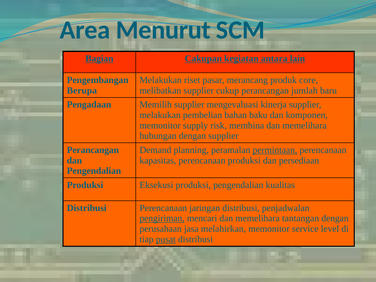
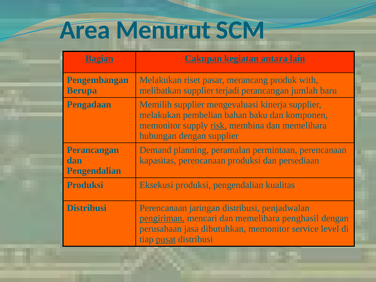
core: core -> with (309, 80)
cukup: cukup -> terjadi (228, 90)
risk underline: none -> present (219, 125)
permintaan underline: present -> none (275, 150)
tantangan: tantangan -> penghasil (301, 218)
melahirkan: melahirkan -> dibutuhkan (223, 229)
